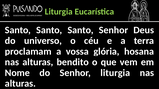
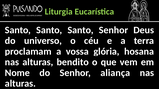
Senhor liturgia: liturgia -> aliança (115, 73)
